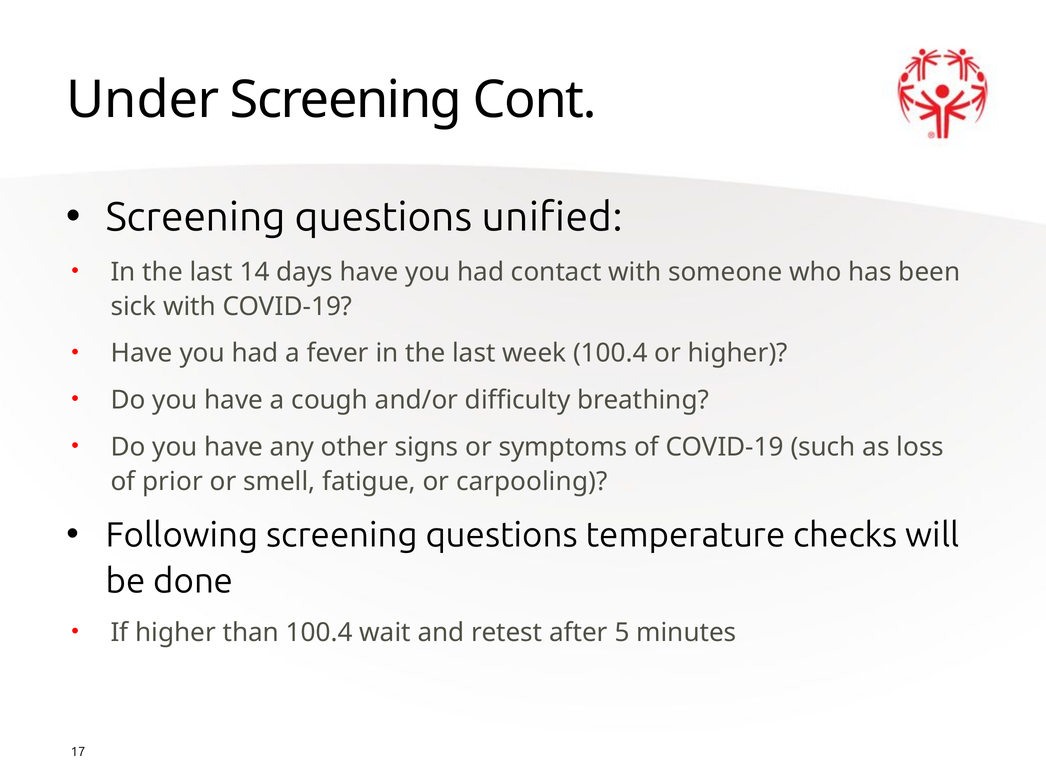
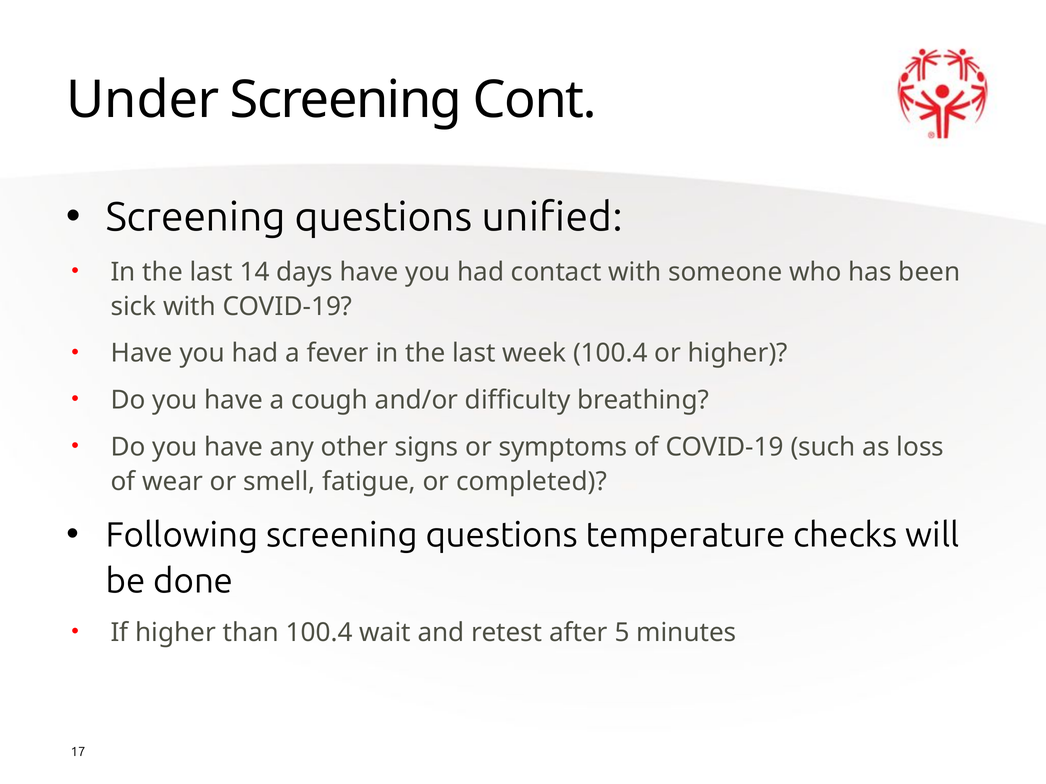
prior: prior -> wear (173, 482)
carpooling: carpooling -> completed (532, 482)
